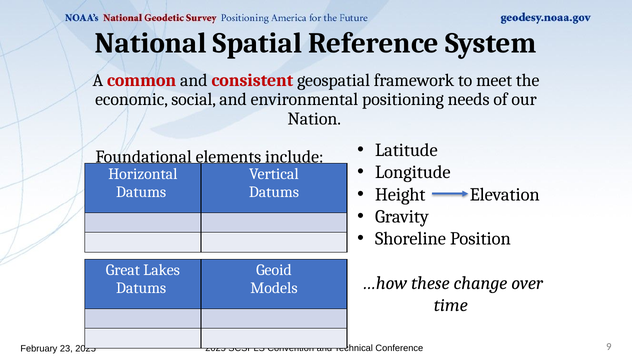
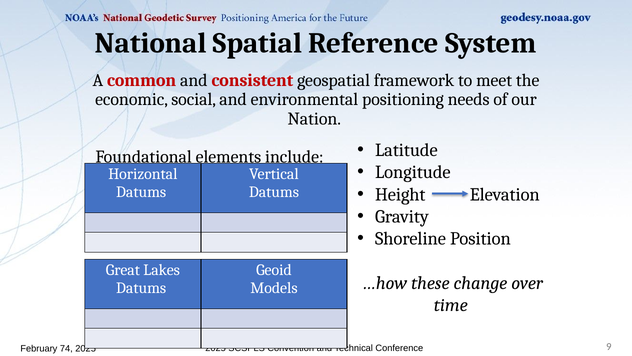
23: 23 -> 74 (66, 348)
